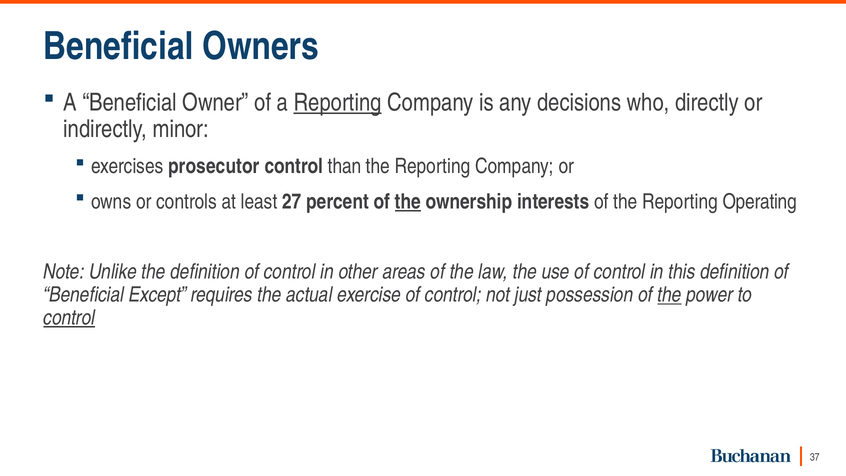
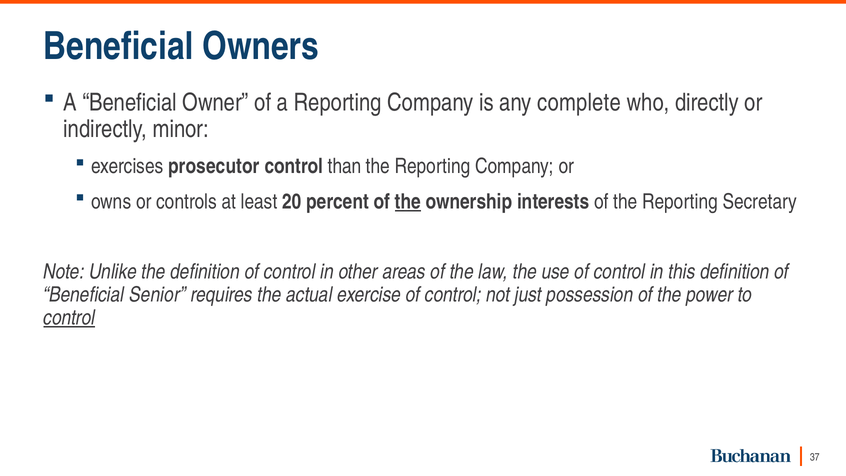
Reporting underline: present -> none (338, 103)
decisions: decisions -> complete (579, 103)
27: 27 -> 20 (292, 202)
Operating: Operating -> Secretary (760, 202)
Except: Except -> Senior (157, 295)
the underline: present -> none (669, 295)
